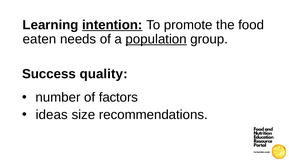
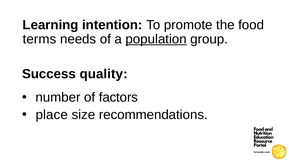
intention underline: present -> none (112, 25)
eaten: eaten -> terms (39, 39)
ideas: ideas -> place (52, 115)
